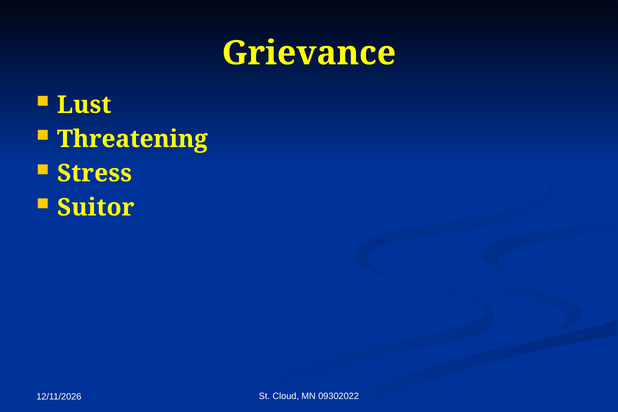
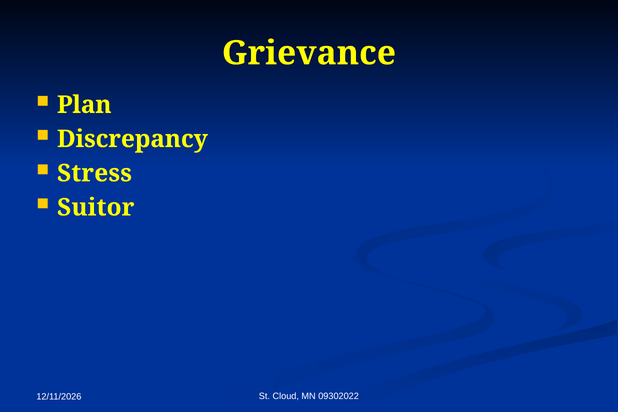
Lust: Lust -> Plan (84, 105)
Threatening: Threatening -> Discrepancy (132, 139)
